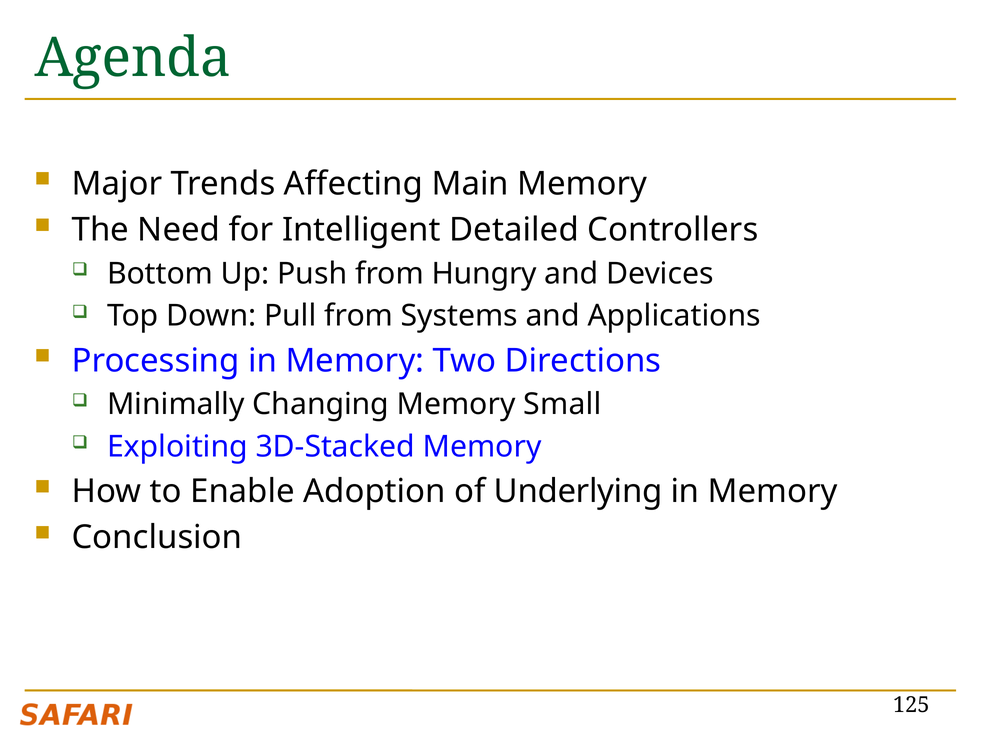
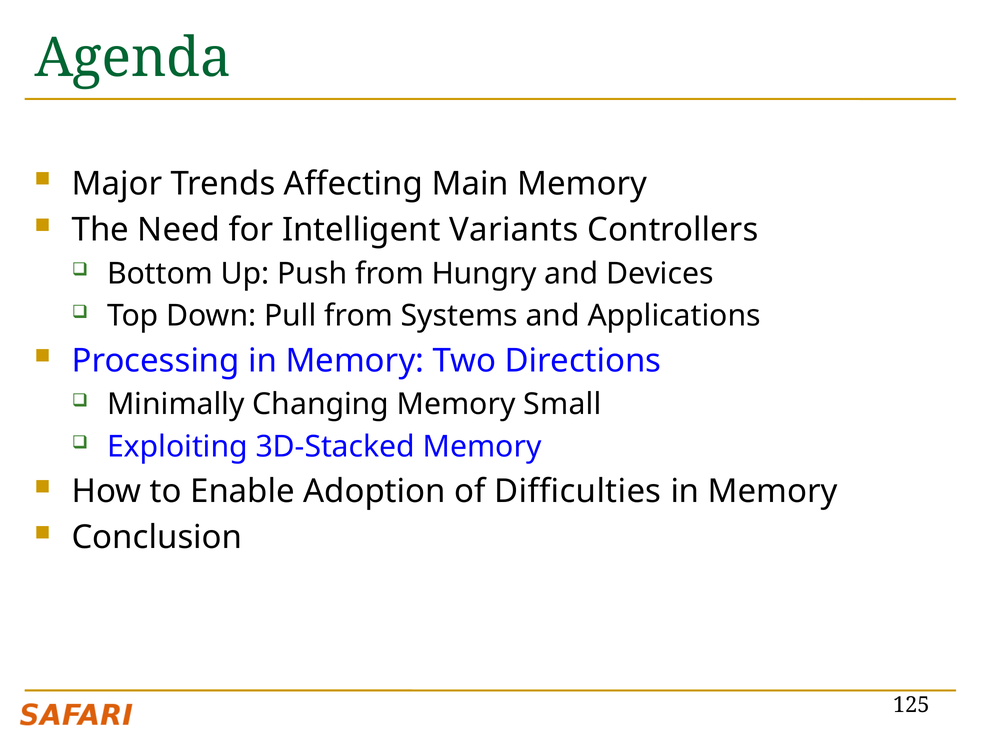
Detailed: Detailed -> Variants (514, 230)
Underlying: Underlying -> Difficulties (578, 491)
